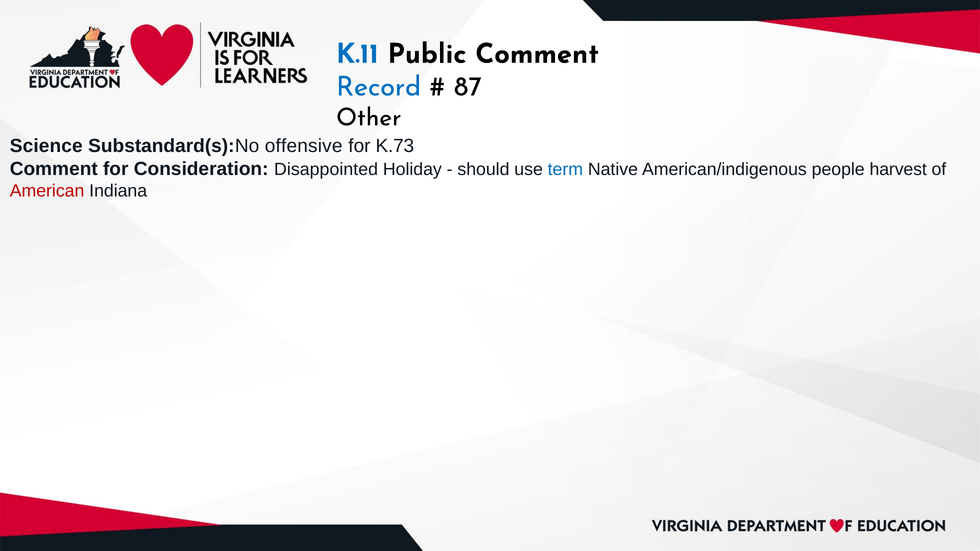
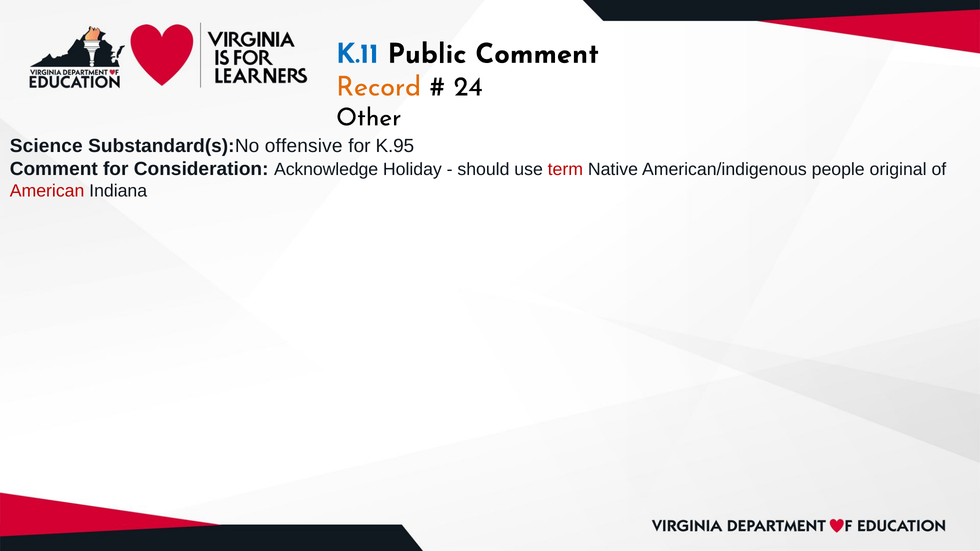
Record colour: blue -> orange (379, 87)
87: 87 -> 24 (468, 87)
K.73: K.73 -> K.95 (395, 146)
Disappointed: Disappointed -> Acknowledge (326, 170)
term colour: blue -> red (565, 170)
harvest: harvest -> original (898, 170)
